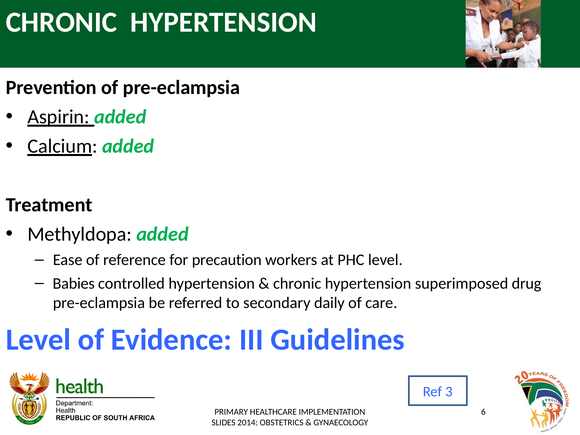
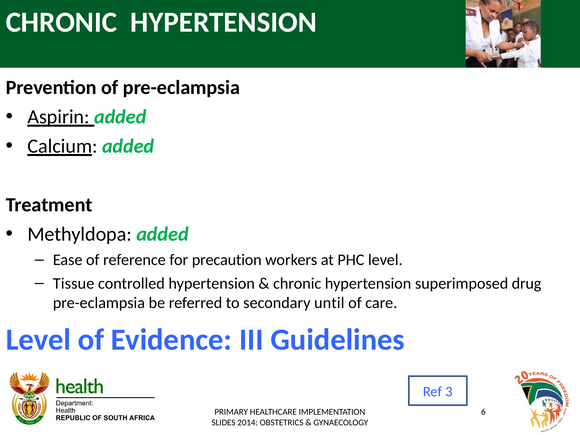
Babies: Babies -> Tissue (74, 283)
daily: daily -> until (329, 303)
